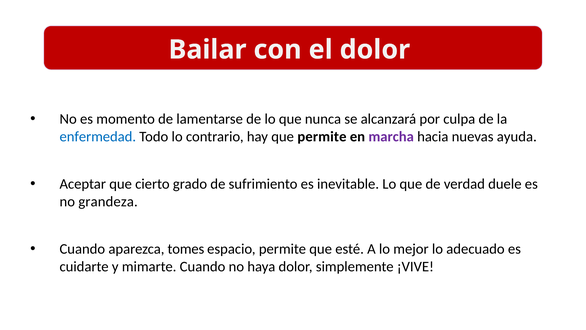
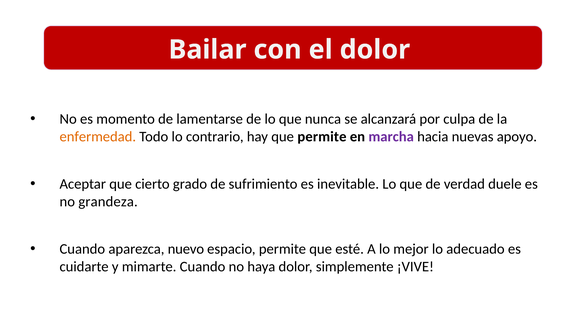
enfermedad colour: blue -> orange (98, 136)
ayuda: ayuda -> apoyo (517, 136)
tomes: tomes -> nuevo (186, 249)
